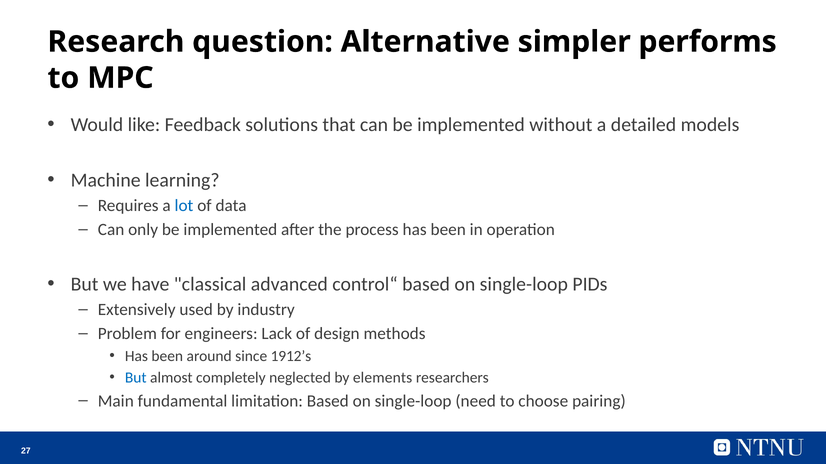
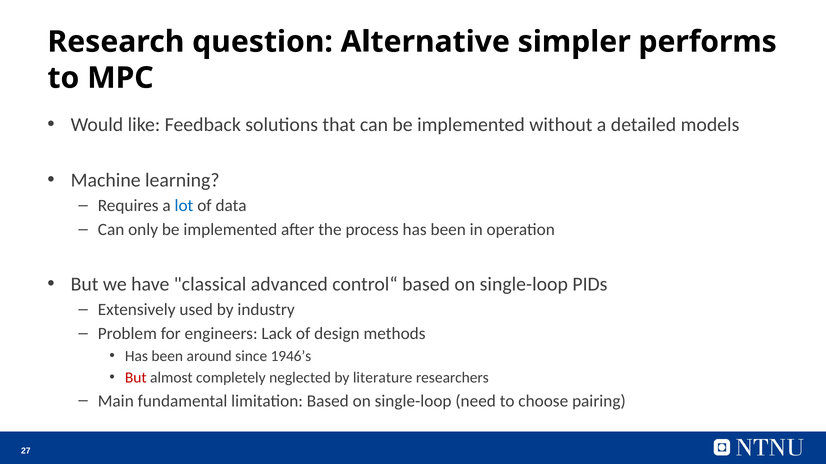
1912’s: 1912’s -> 1946’s (291, 357)
But colour: blue -> red (136, 378)
elements: elements -> literature (383, 378)
